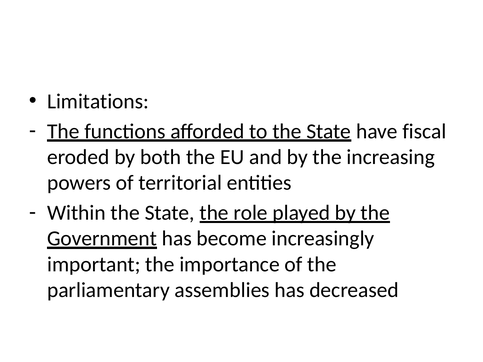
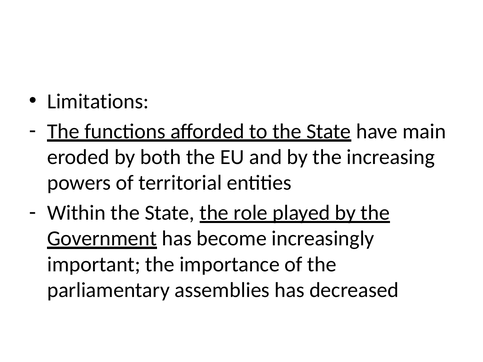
fiscal: fiscal -> main (424, 131)
